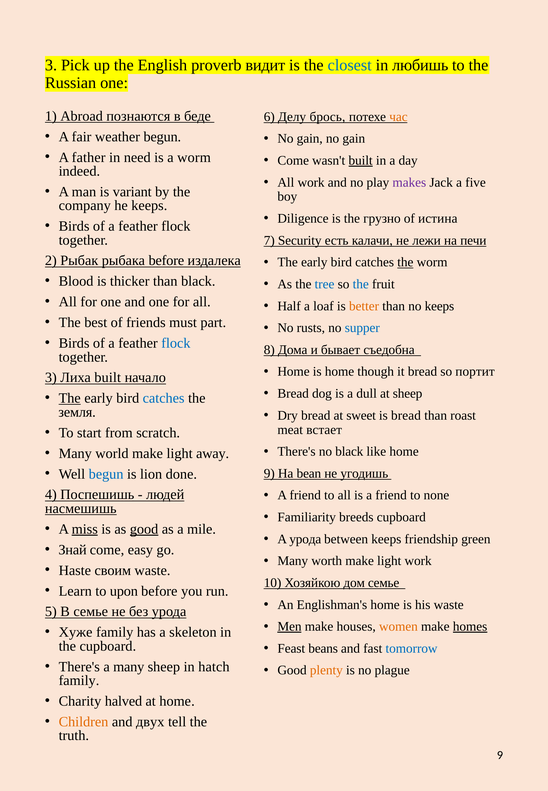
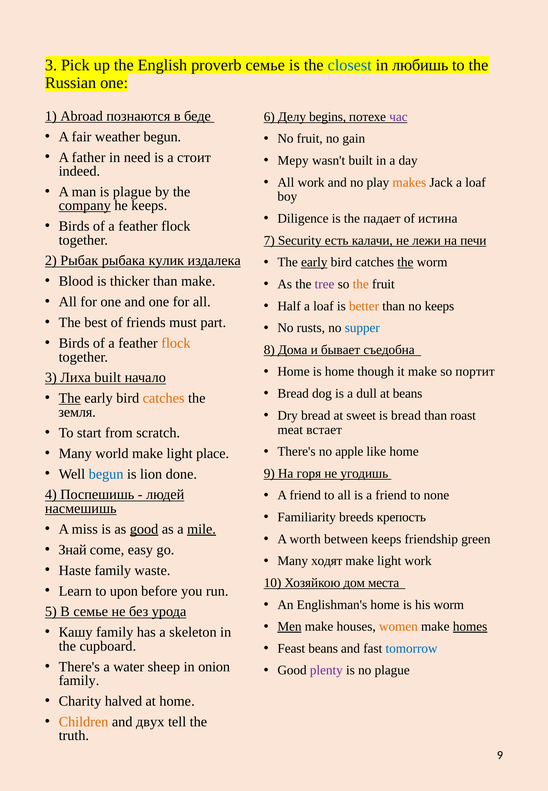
proverb видит: видит -> семье (265, 65)
брось: брось -> begins (328, 117)
час colour: orange -> purple (398, 117)
gain: gain -> fruit (310, 139)
a worm: worm -> стоит (194, 157)
Come: Come -> Меру (293, 161)
built underline: present -> none (361, 161)
makes colour: purple -> orange (409, 183)
Jack a five: five -> loaf (476, 183)
is variant: variant -> plague (132, 192)
company underline: none -> present (85, 206)
грузно: грузно -> падает (382, 219)
рыбака before: before -> кулик (166, 261)
early underline: none -> present (314, 262)
than black: black -> make (198, 281)
tree colour: blue -> purple (325, 284)
the colour: blue -> orange (361, 284)
flock colour: blue -> orange (176, 343)
it bread: bread -> make (422, 372)
at sheep: sheep -> beans (408, 394)
catches colour: blue -> orange (164, 399)
no black: black -> apple (349, 452)
away: away -> place (213, 454)
bean: bean -> горя (309, 474)
breeds cupboard: cupboard -> крепость (401, 518)
miss underline: present -> none (85, 529)
mile underline: none -> present (202, 529)
A урода: урода -> worth (305, 539)
worth: worth -> ходят (327, 561)
Haste своим: своим -> family (113, 571)
дом семье: семье -> места (384, 583)
his waste: waste -> worm (449, 605)
Хуже: Хуже -> Кашу (76, 633)
a many: many -> water (129, 667)
hatch: hatch -> onion (214, 667)
plenty colour: orange -> purple (326, 671)
